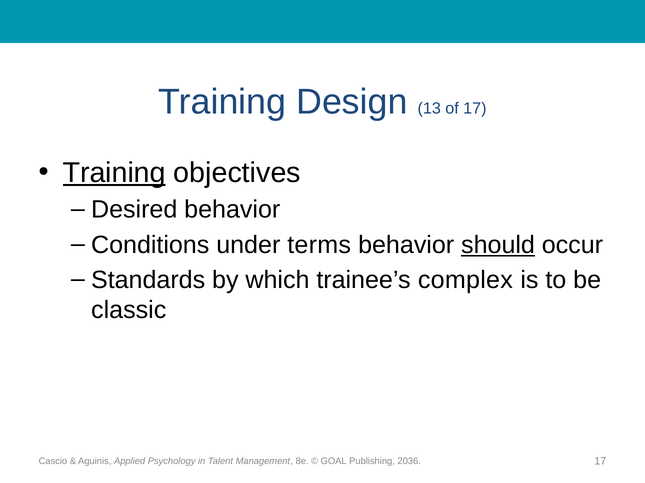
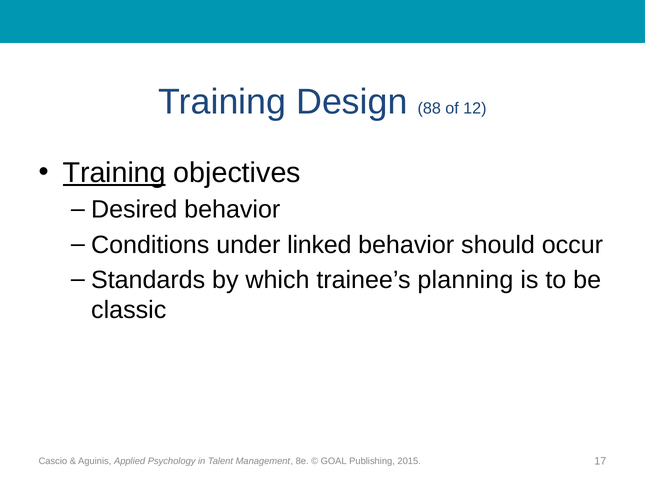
13: 13 -> 88 (429, 108)
of 17: 17 -> 12 (475, 108)
terms: terms -> linked (319, 245)
should underline: present -> none (498, 245)
complex: complex -> planning (465, 280)
2036: 2036 -> 2015 (409, 462)
